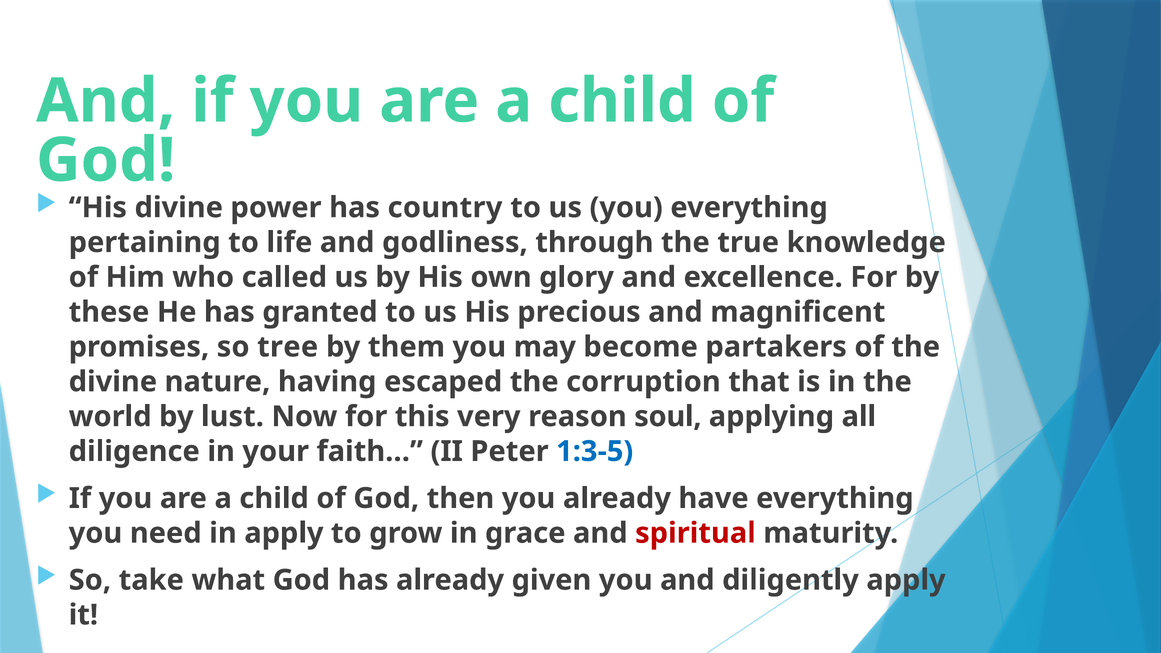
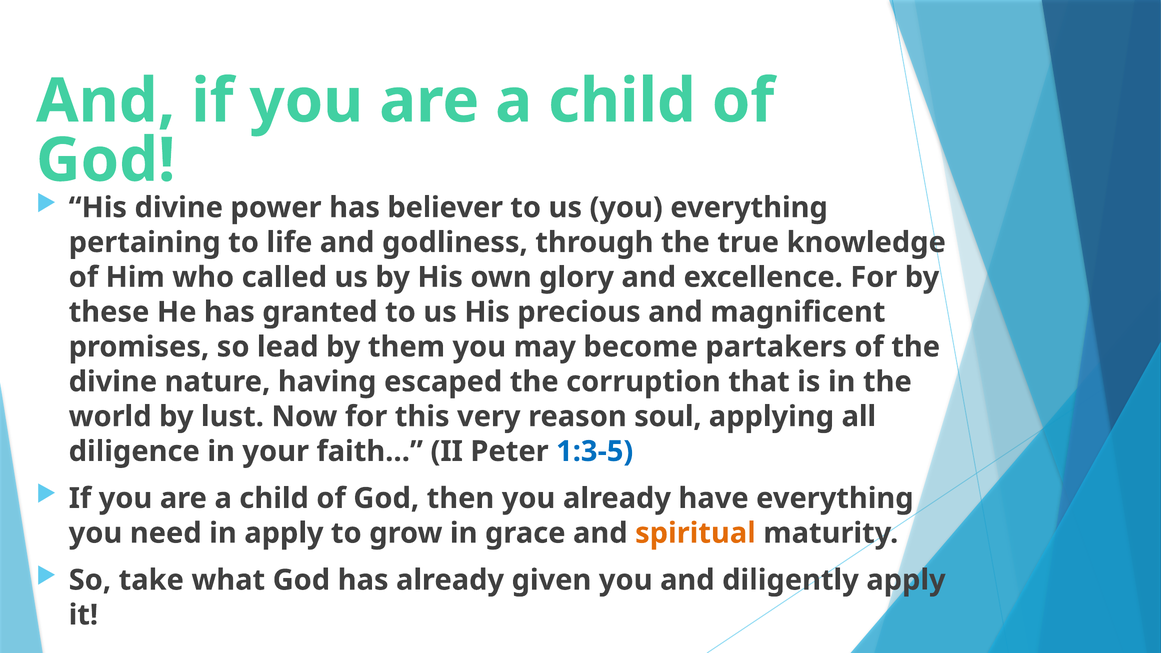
country: country -> believer (445, 208)
tree: tree -> lead (288, 347)
spiritual colour: red -> orange (695, 533)
